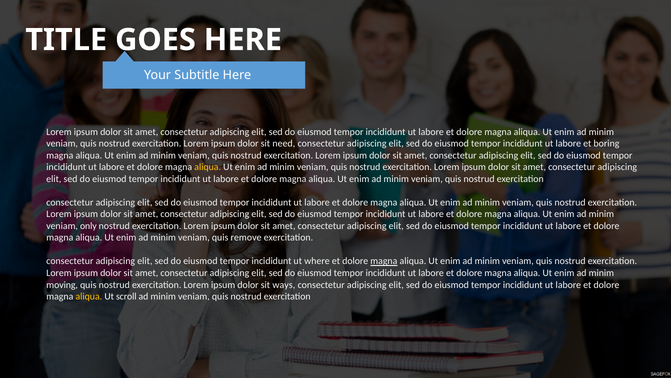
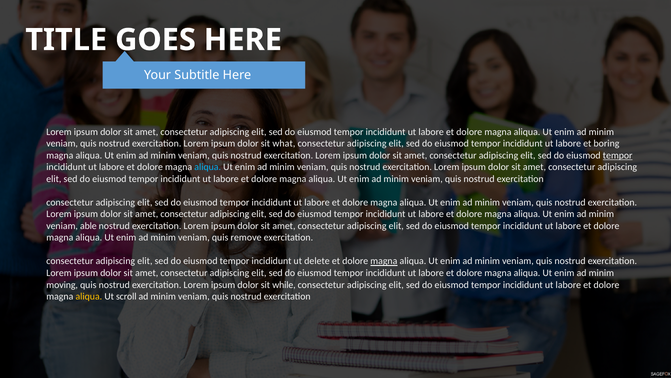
need: need -> what (284, 143)
tempor underline: none -> present (618, 155)
aliqua colour: yellow -> light blue (208, 167)
only: only -> able (88, 226)
where: where -> delete (317, 261)
ways: ways -> while (284, 284)
